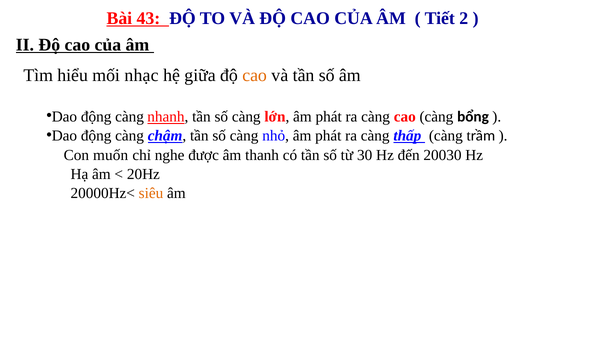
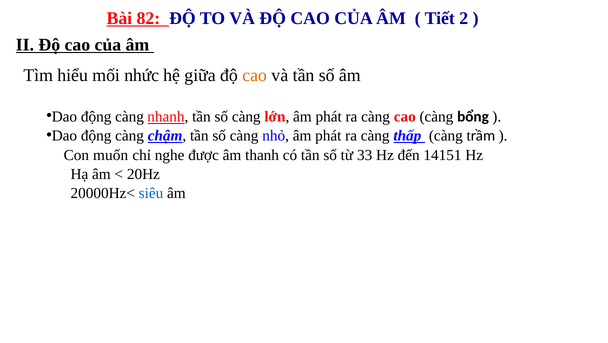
43: 43 -> 82 (148, 18)
nhạc: nhạc -> nhức (142, 76)
30: 30 -> 33 (365, 155)
20030: 20030 -> 14151 (442, 155)
siêu colour: orange -> blue (151, 193)
